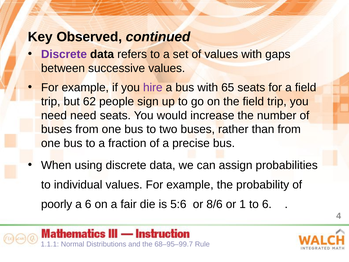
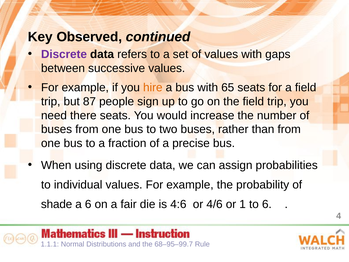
hire colour: purple -> orange (153, 87)
62: 62 -> 87 (89, 101)
need need: need -> there (83, 115)
poorly: poorly -> shade (57, 204)
5:6: 5:6 -> 4:6 (178, 204)
8/6: 8/6 -> 4/6 (214, 204)
